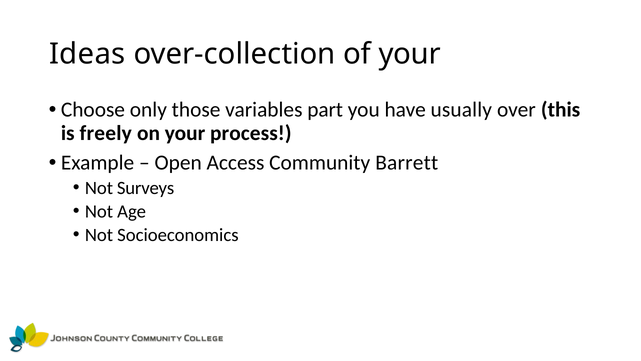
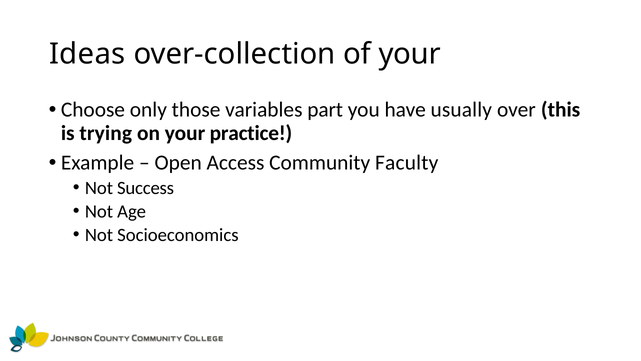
freely: freely -> trying (106, 133)
process: process -> practice (251, 133)
Barrett: Barrett -> Faculty (407, 163)
Surveys: Surveys -> Success (146, 188)
